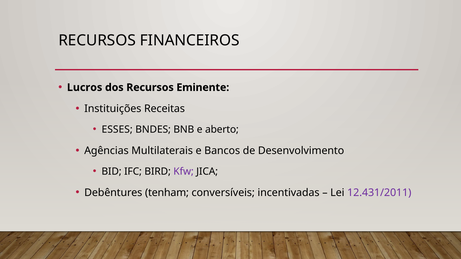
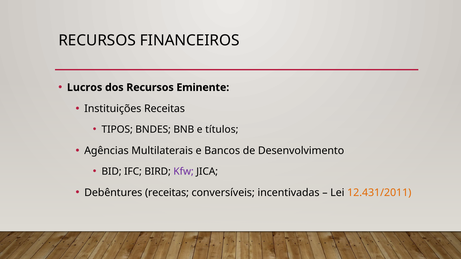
ESSES: ESSES -> TIPOS (117, 130)
aberto: aberto -> títulos (222, 130)
Debêntures tenham: tenham -> receitas (167, 193)
12.431/2011 colour: purple -> orange (379, 193)
